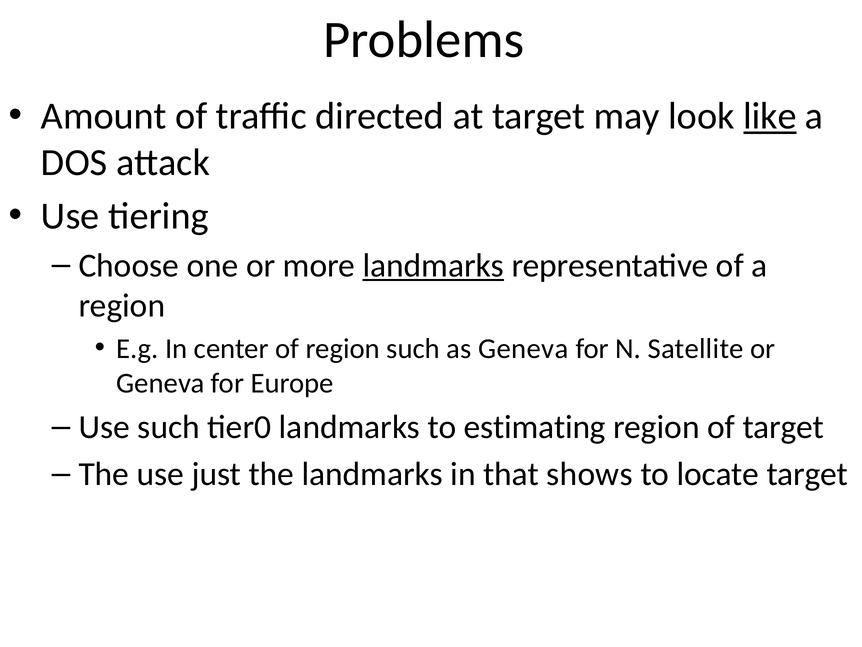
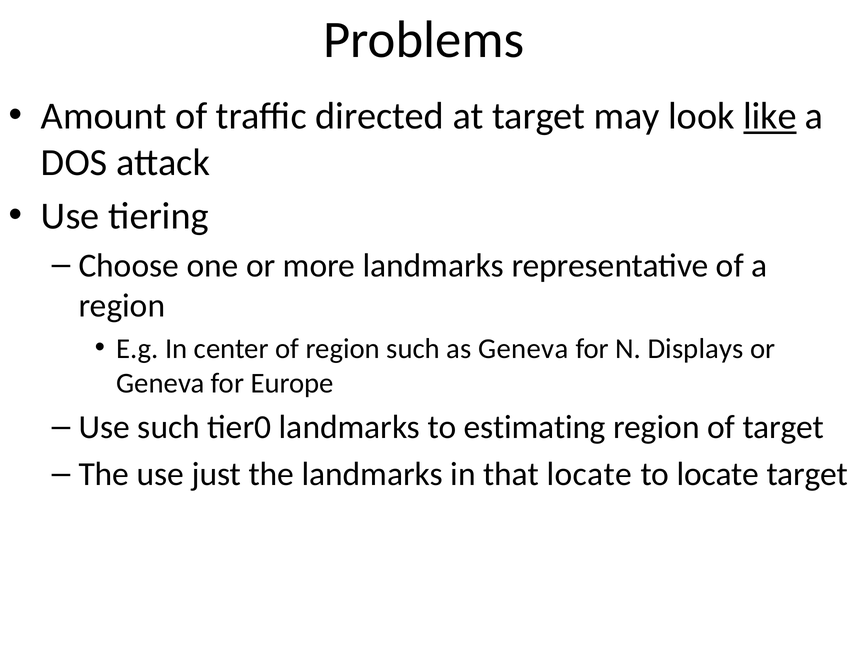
landmarks underline: present -> none (433, 265)
Satellite: Satellite -> Displays (696, 348)
that shows: shows -> locate (590, 474)
